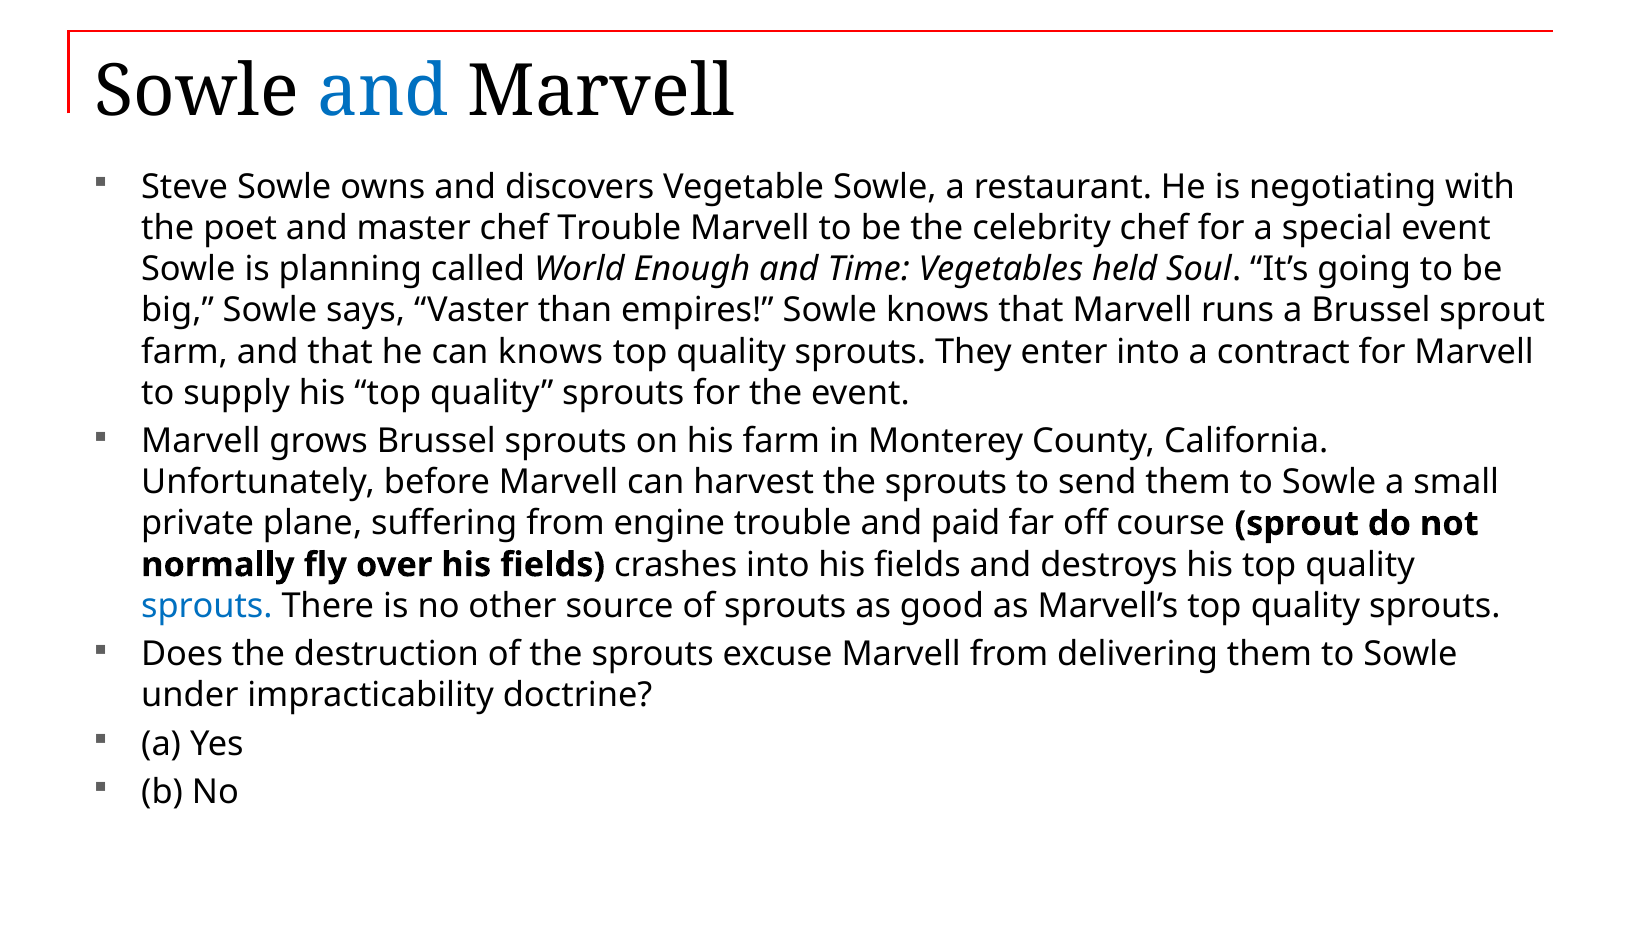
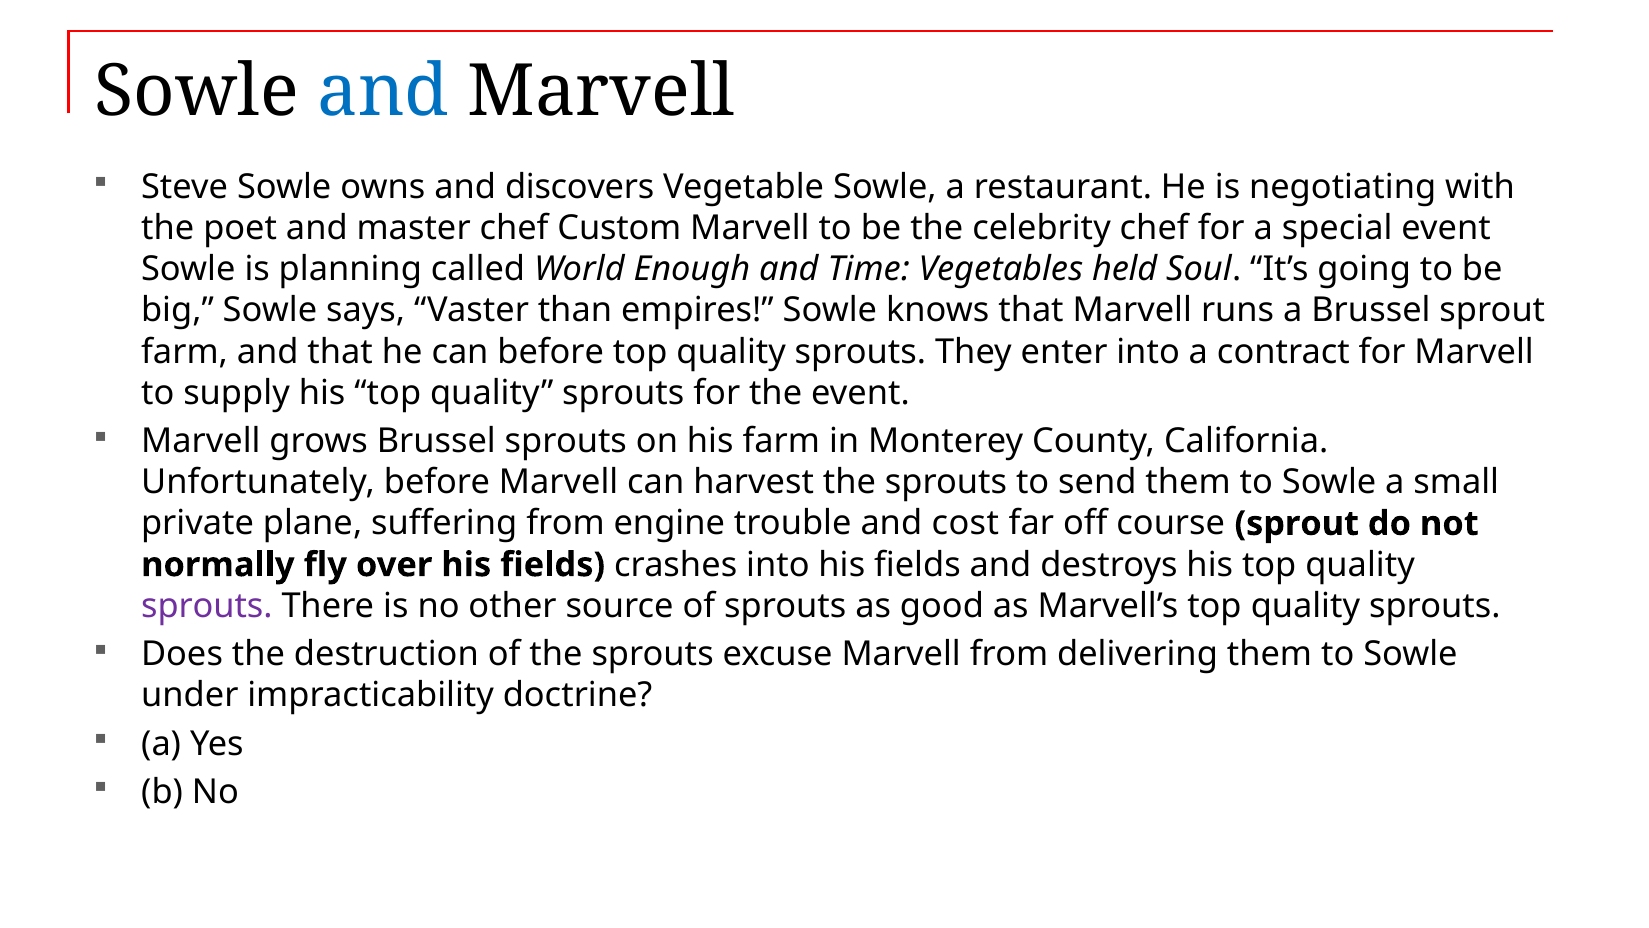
chef Trouble: Trouble -> Custom (619, 228)
can knows: knows -> before (551, 352)
paid: paid -> cost (965, 523)
sprouts colour: blue -> purple (207, 606)
